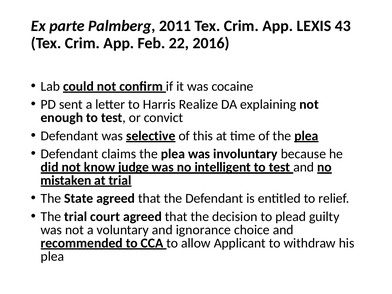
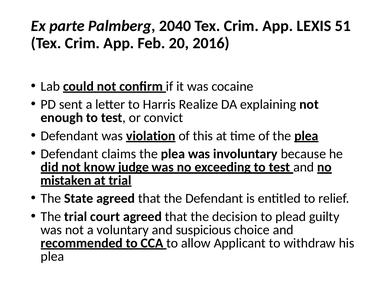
2011: 2011 -> 2040 (175, 26)
43: 43 -> 51 (343, 26)
22: 22 -> 20 (179, 43)
selective: selective -> violation (151, 136)
intelligent: intelligent -> exceeding (223, 167)
ignorance: ignorance -> suspicious (203, 230)
